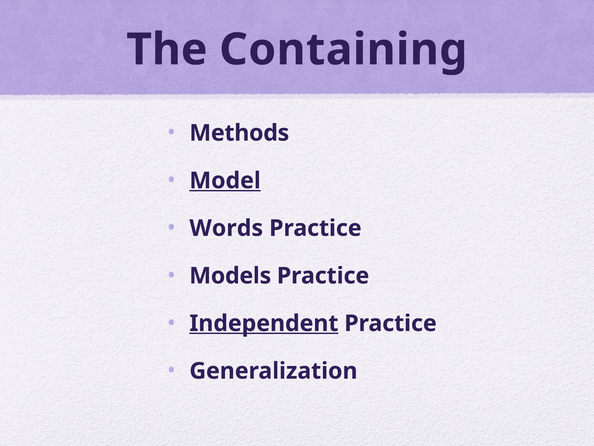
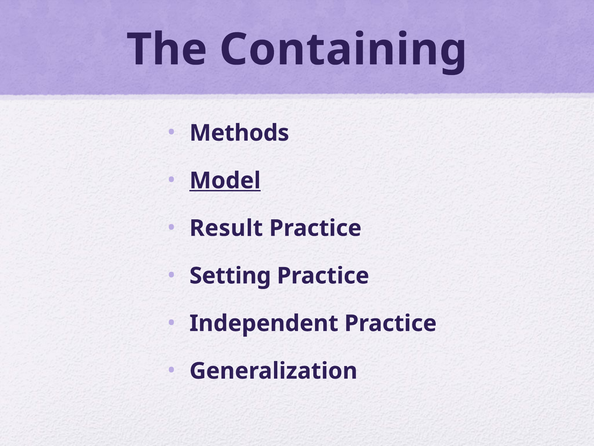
Words: Words -> Result (226, 228)
Models: Models -> Setting (230, 276)
Independent underline: present -> none (264, 323)
